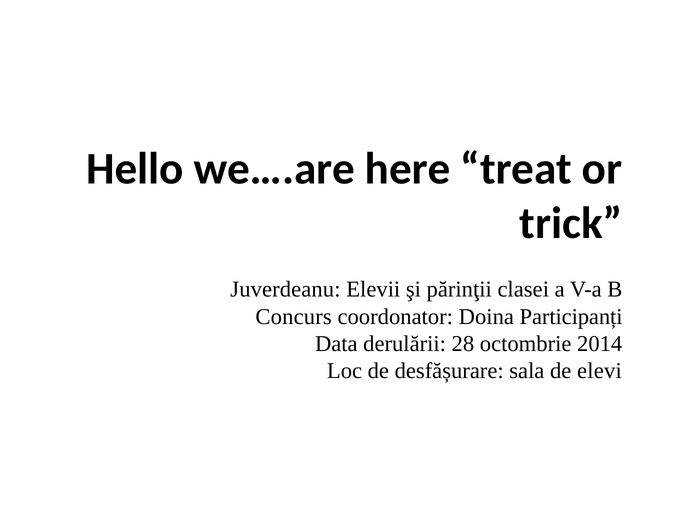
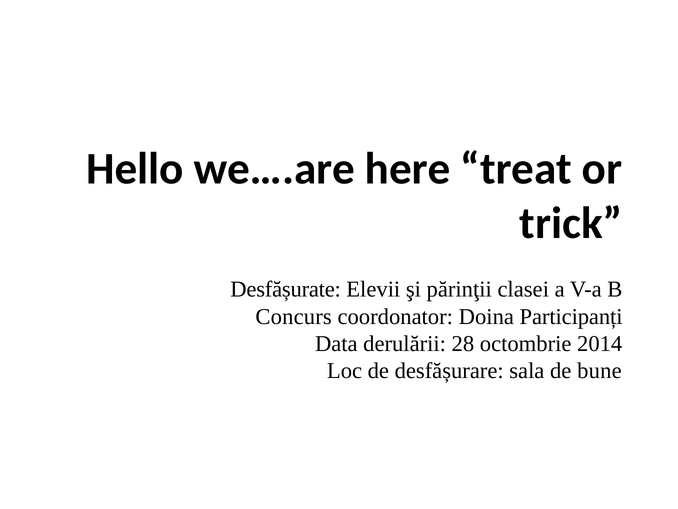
Juverdeanu: Juverdeanu -> Desfășurate (286, 289)
elevi: elevi -> bune (599, 371)
